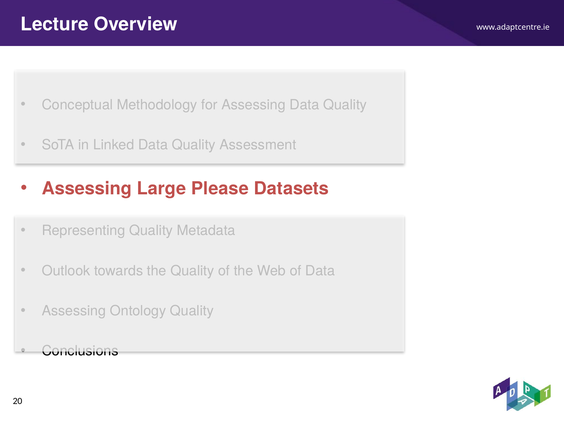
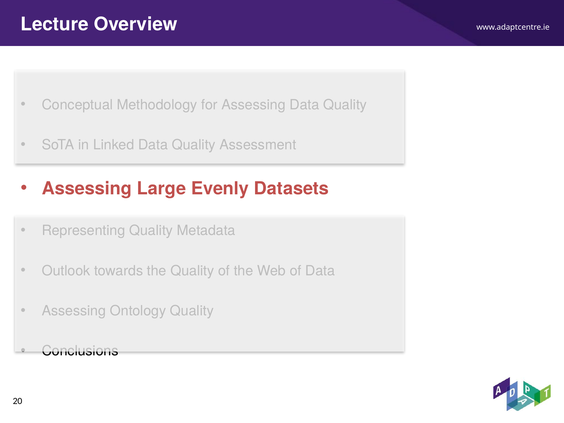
Please: Please -> Evenly (220, 188)
